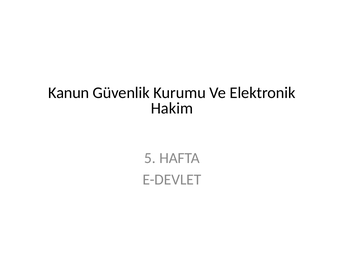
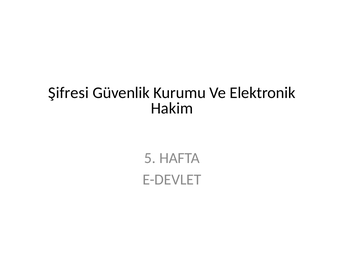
Kanun: Kanun -> Şifresi (69, 93)
